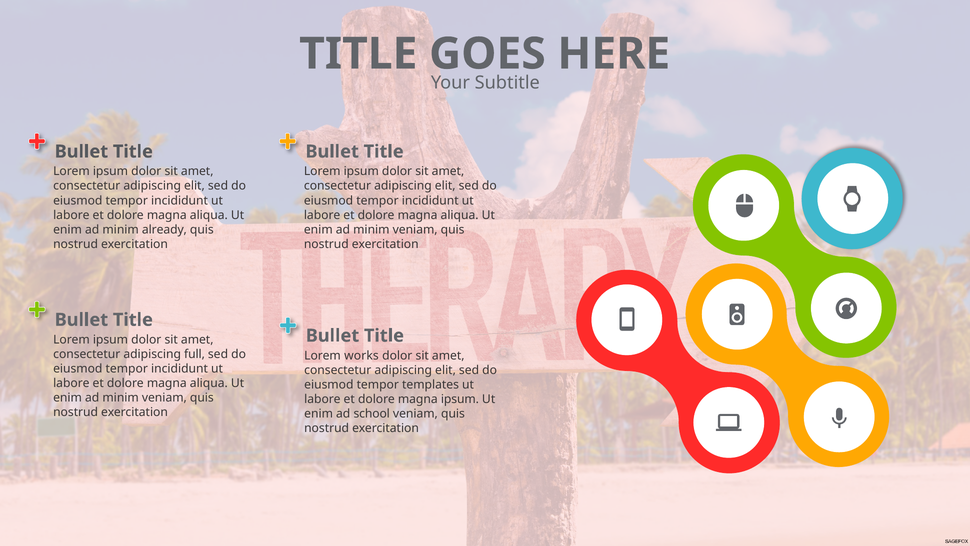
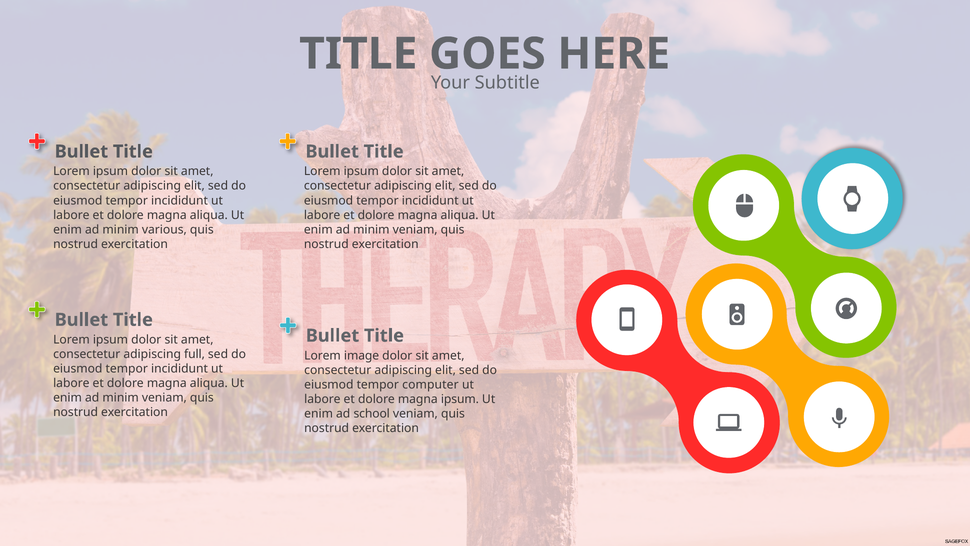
already: already -> various (164, 229)
works: works -> image (362, 355)
templates: templates -> computer (430, 384)
